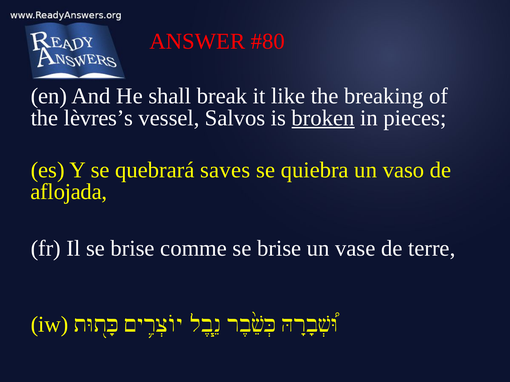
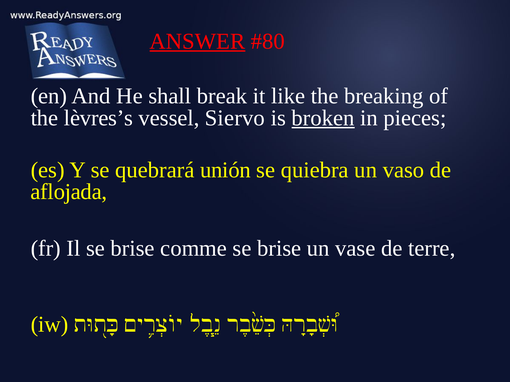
ANSWER underline: none -> present (197, 41)
Salvos: Salvos -> Siervo (235, 118)
saves: saves -> unión (225, 170)
